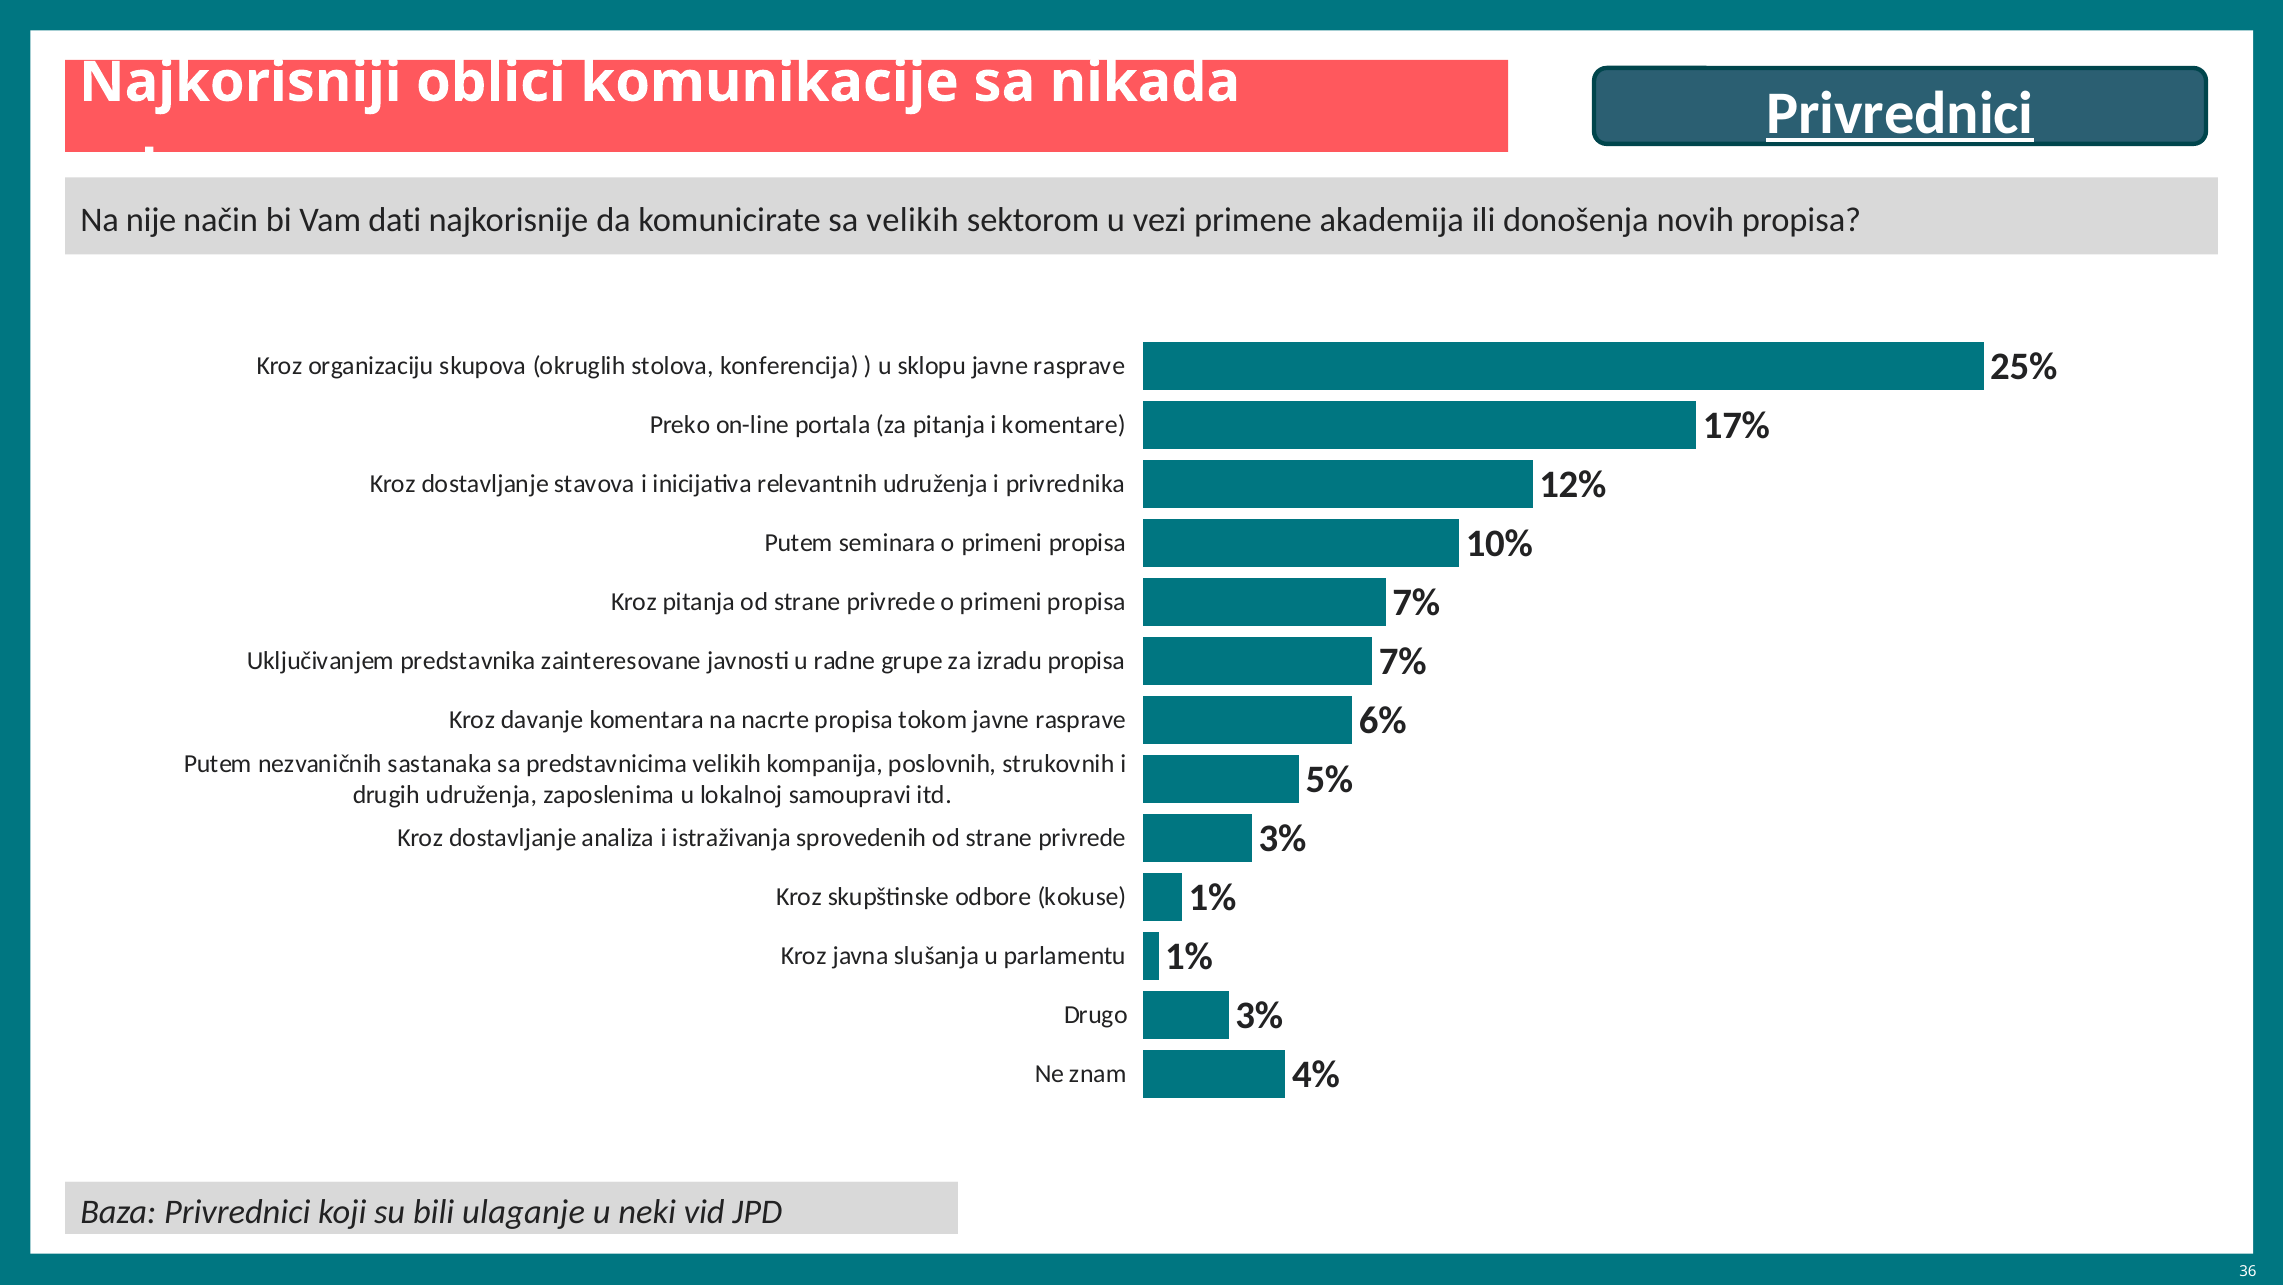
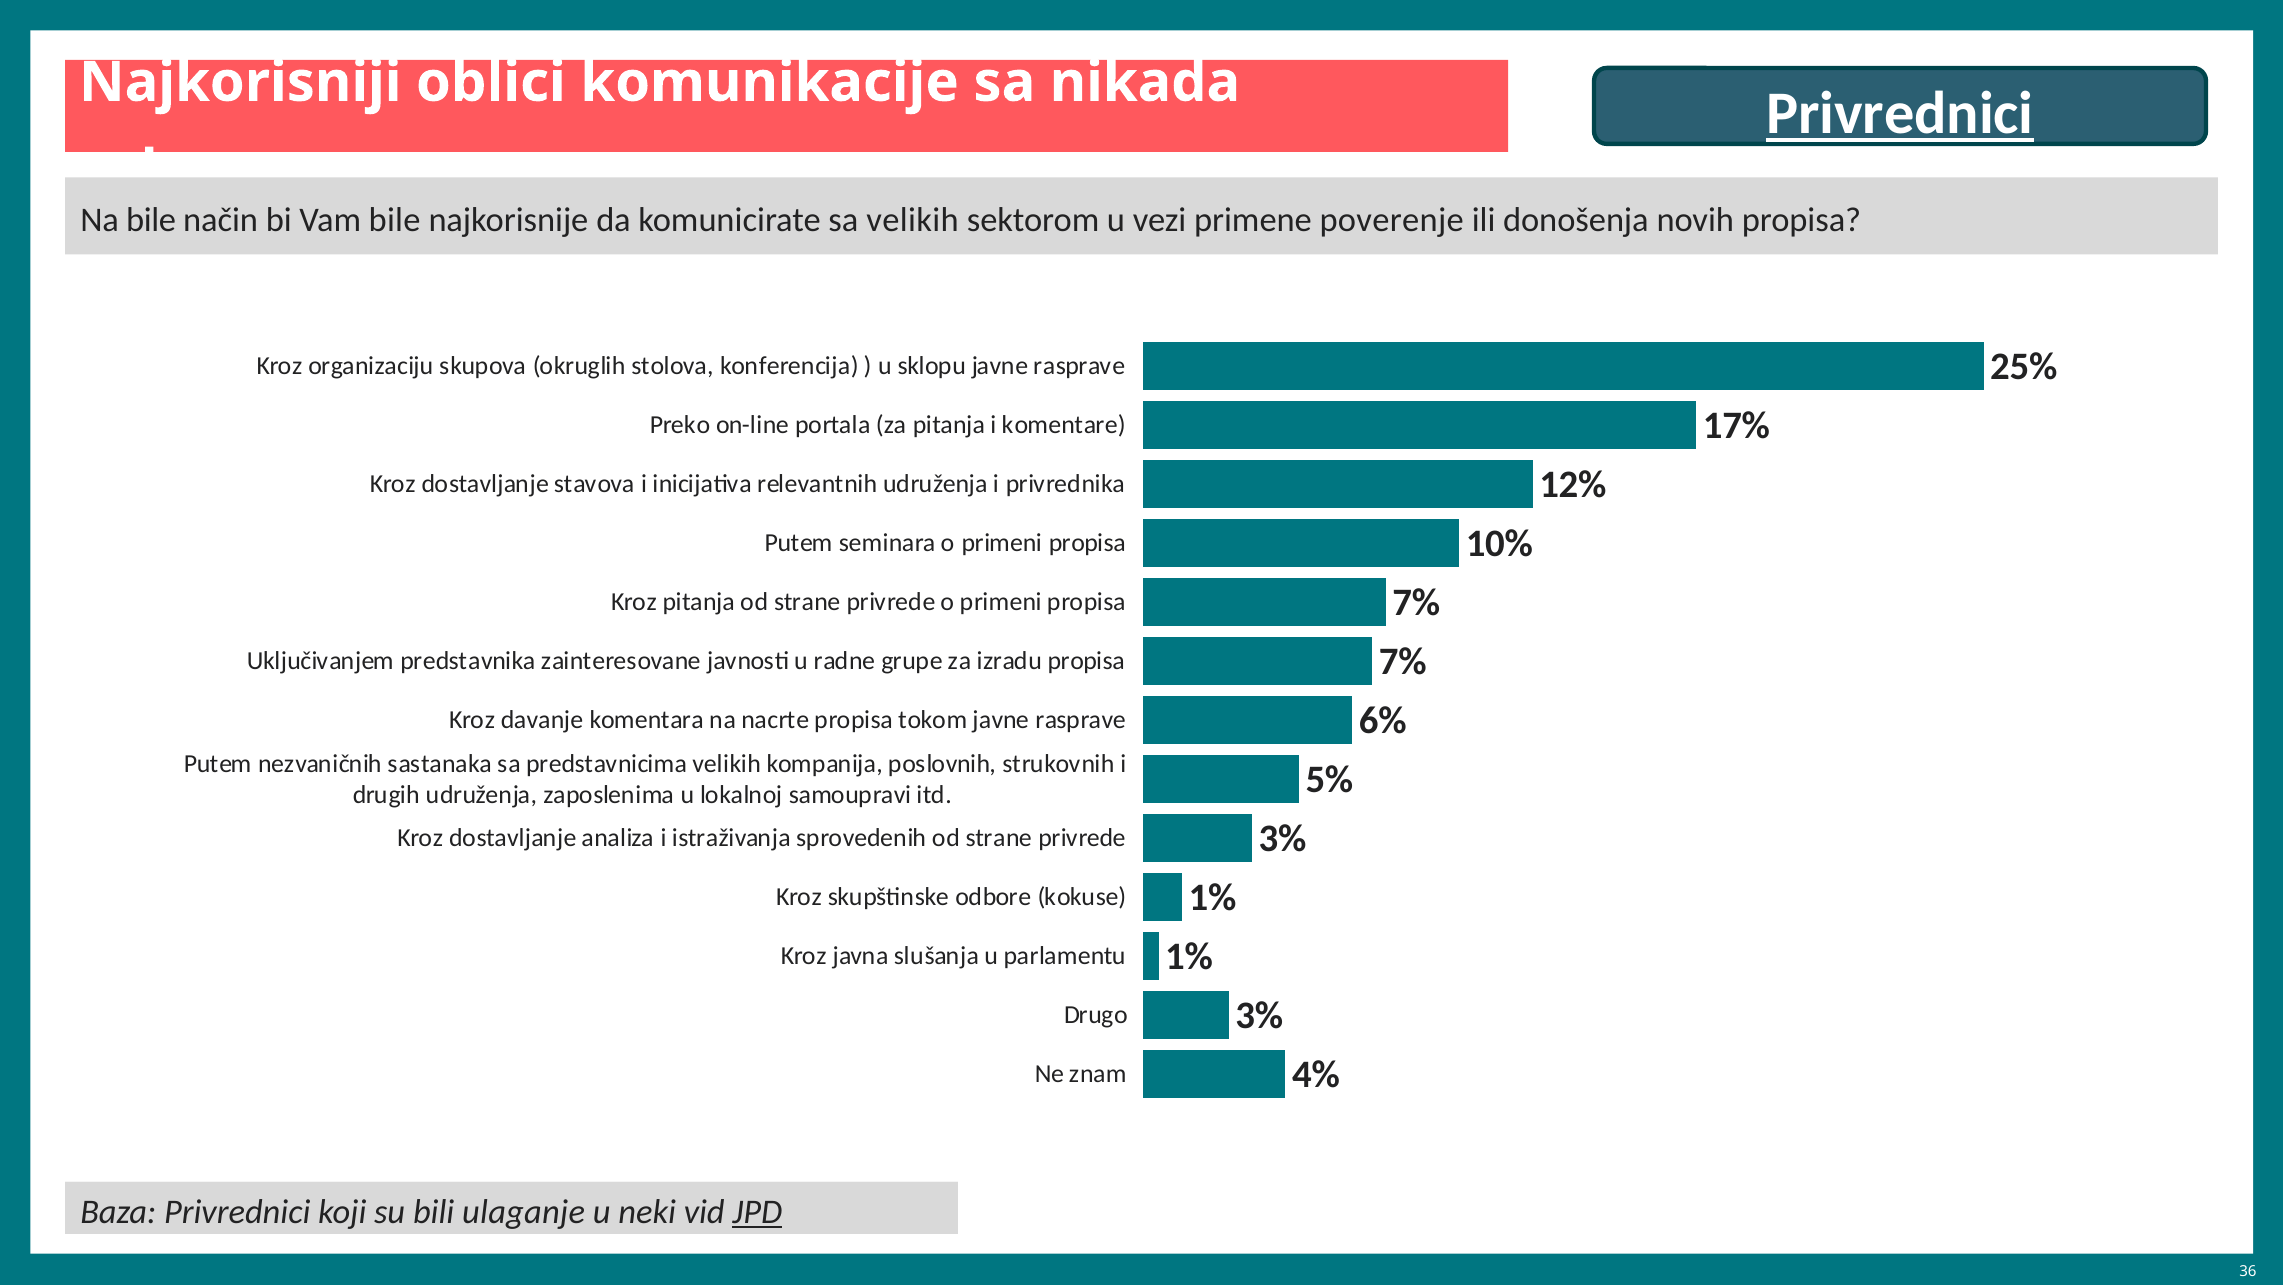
Na nije: nije -> bile (151, 220)
Vam dati: dati -> bile (395, 220)
akademija: akademija -> poverenje (1392, 220)
JPD underline: none -> present (757, 1212)
